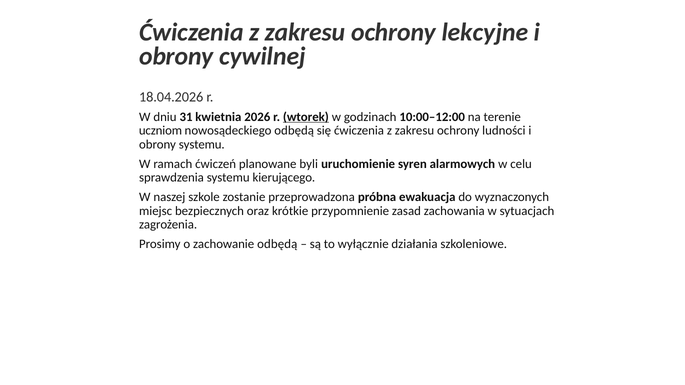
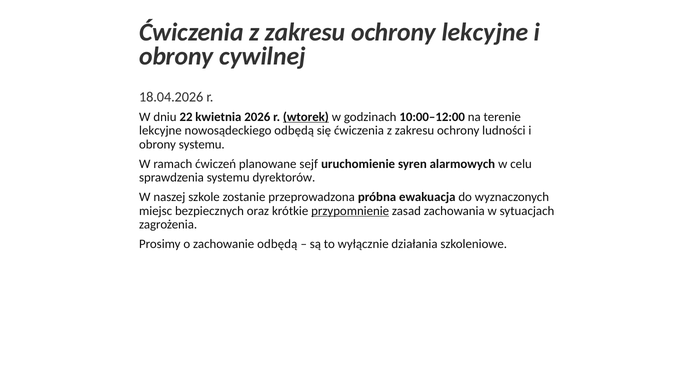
31: 31 -> 22 (186, 117)
uczniom: uczniom -> lekcyjne (160, 131)
byli: byli -> sejf (309, 164)
kierującego: kierującego -> dyrektorów (284, 178)
przypomnienie underline: none -> present (350, 211)
